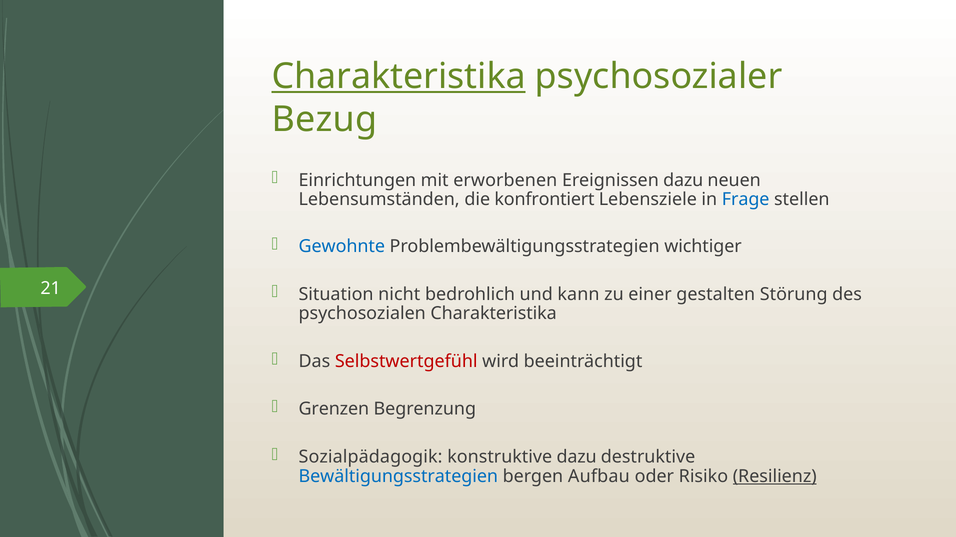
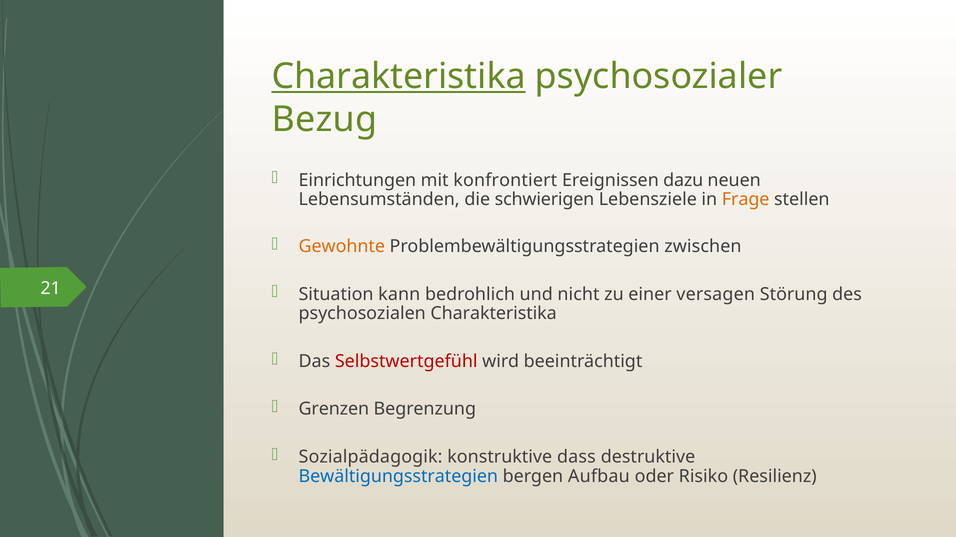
erworbenen: erworbenen -> konfrontiert (505, 180)
konfrontiert: konfrontiert -> schwierigen (545, 200)
Frage colour: blue -> orange (746, 200)
Gewohnte colour: blue -> orange (342, 247)
wichtiger: wichtiger -> zwischen (703, 247)
nicht: nicht -> kann (399, 295)
kann: kann -> nicht (578, 295)
gestalten: gestalten -> versagen (716, 295)
konstruktive dazu: dazu -> dass (576, 458)
Resilienz underline: present -> none (775, 477)
